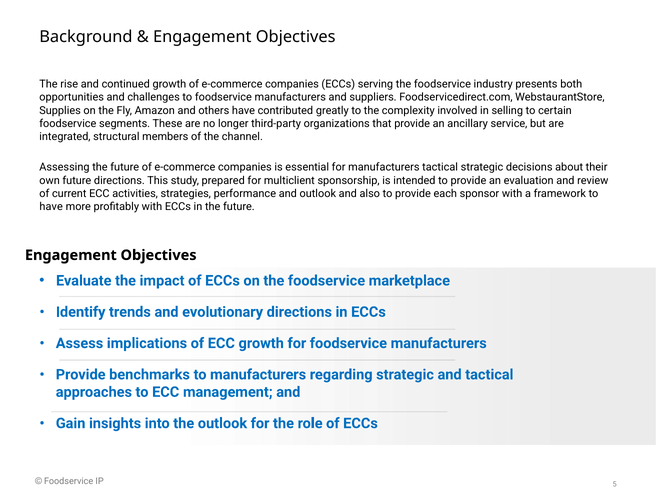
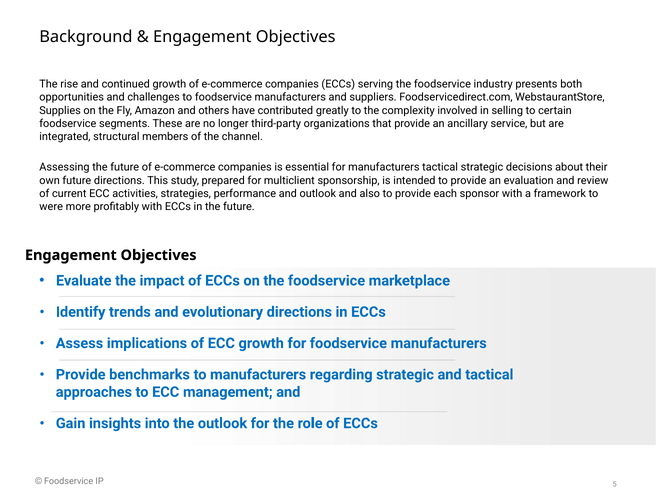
have: have -> were (51, 207)
